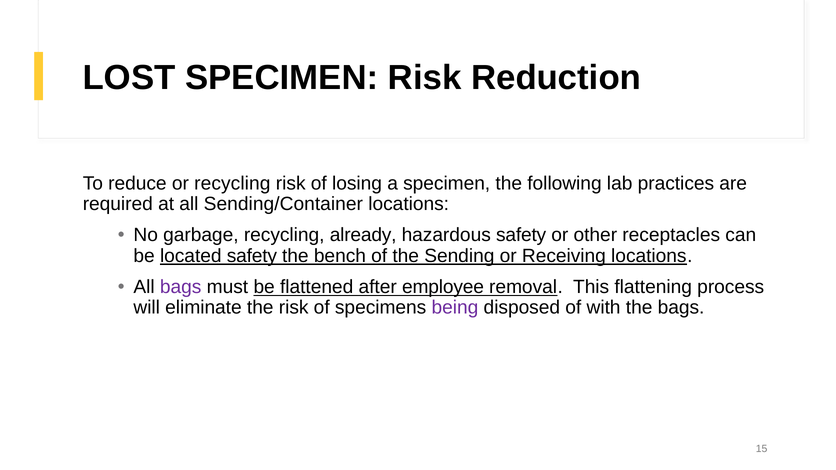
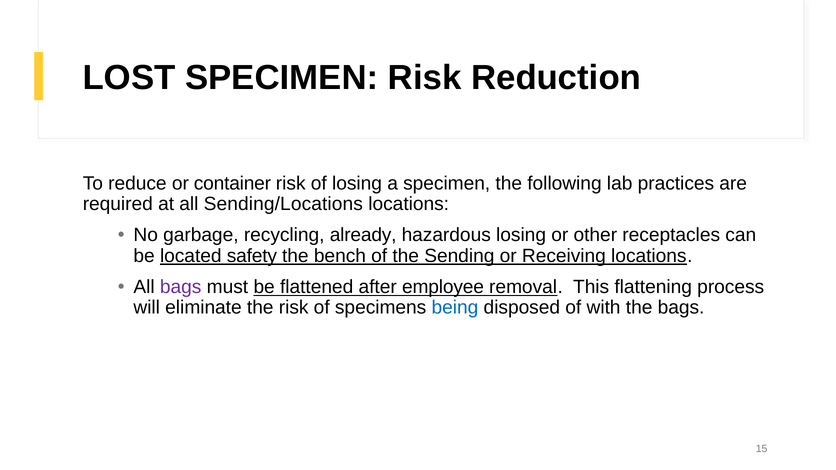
or recycling: recycling -> container (232, 184)
Sending/Container: Sending/Container -> Sending/Locations (283, 204)
hazardous safety: safety -> losing (521, 235)
being colour: purple -> blue (455, 308)
